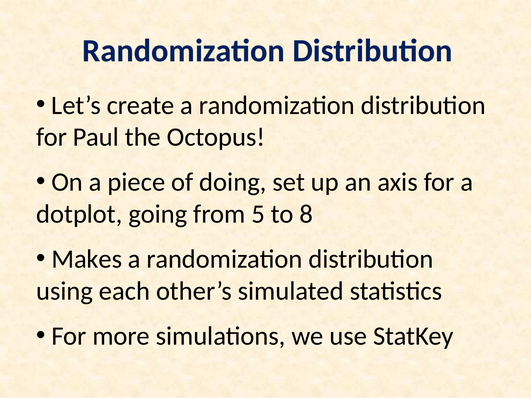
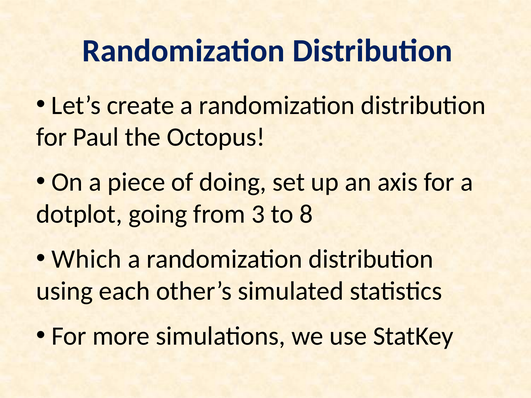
5: 5 -> 3 (258, 214)
Makes: Makes -> Which (87, 259)
